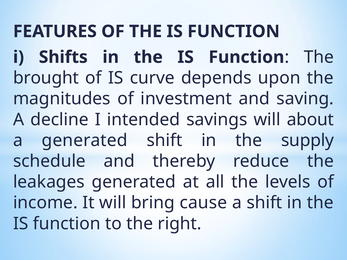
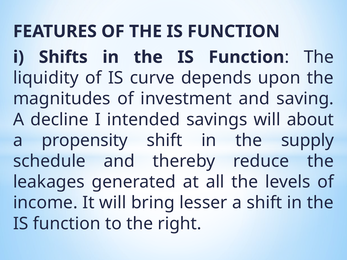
brought: brought -> liquidity (46, 78)
a generated: generated -> propensity (85, 140)
cause: cause -> lesser (203, 203)
